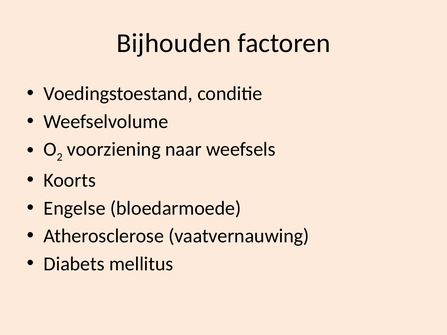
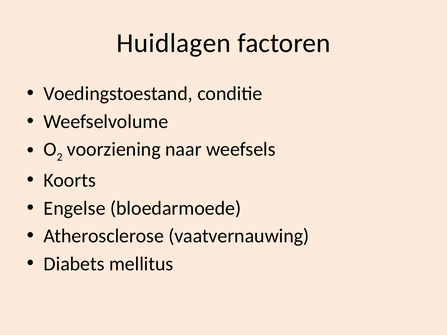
Bijhouden: Bijhouden -> Huidlagen (174, 43)
